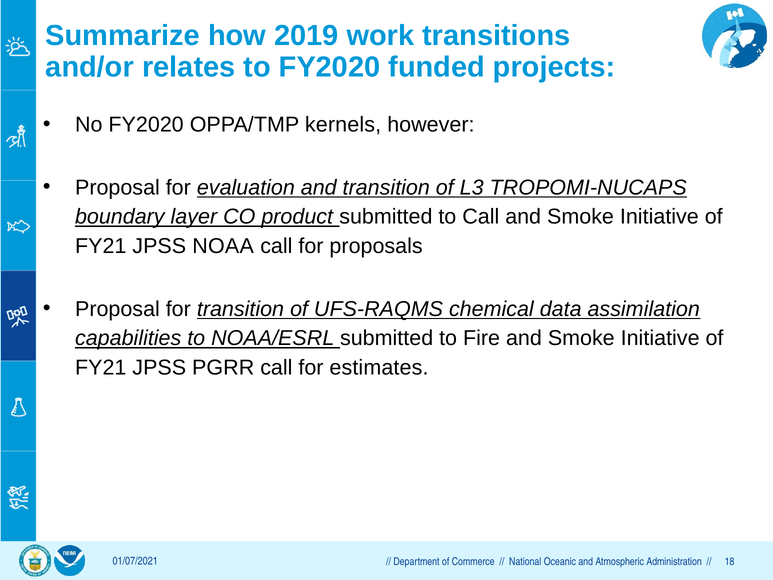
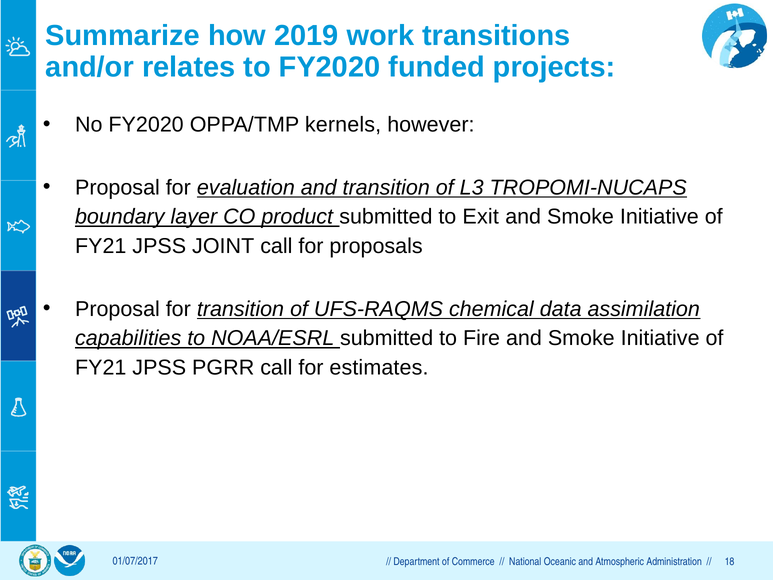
to Call: Call -> Exit (481, 217)
NOAA: NOAA -> JOINT (223, 246)
01/07/2021: 01/07/2021 -> 01/07/2017 (135, 561)
